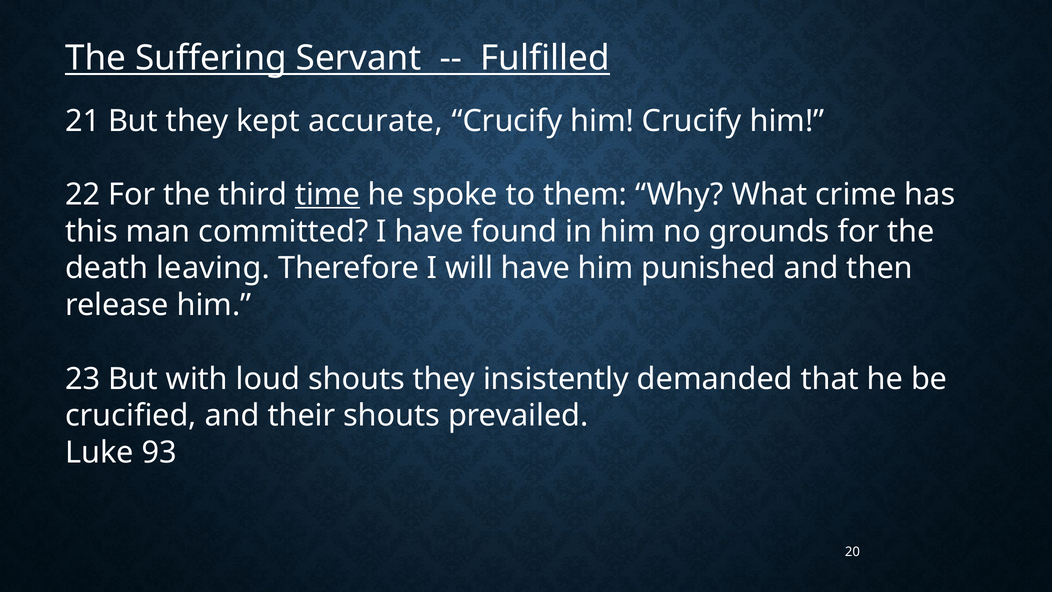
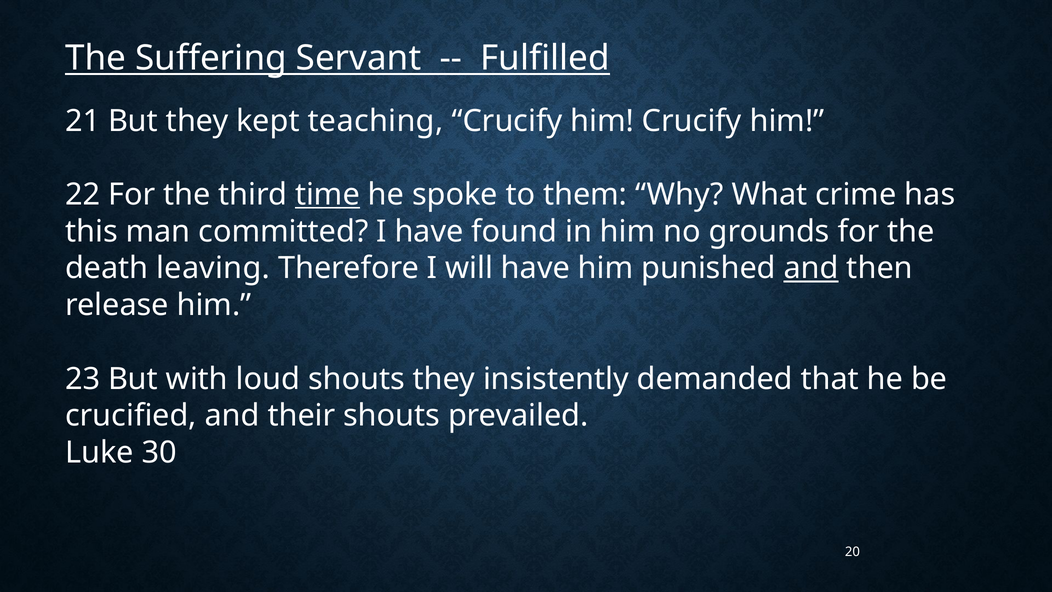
accurate: accurate -> teaching (375, 121)
and underline: none -> present (811, 268)
93: 93 -> 30 (159, 452)
